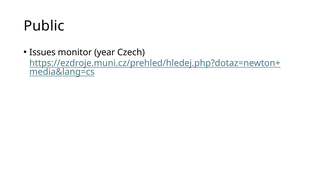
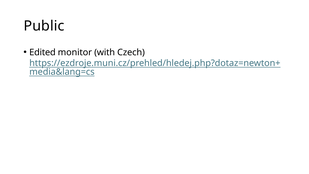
Issues: Issues -> Edited (42, 52)
year: year -> with (105, 52)
